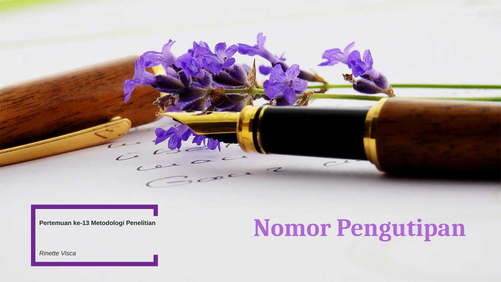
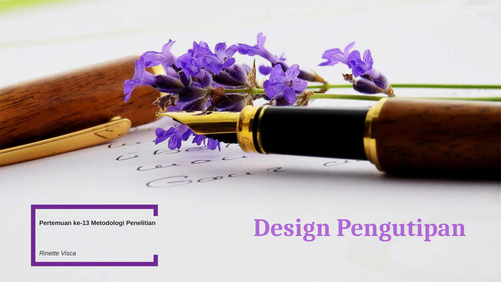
Nomor: Nomor -> Design (292, 228)
